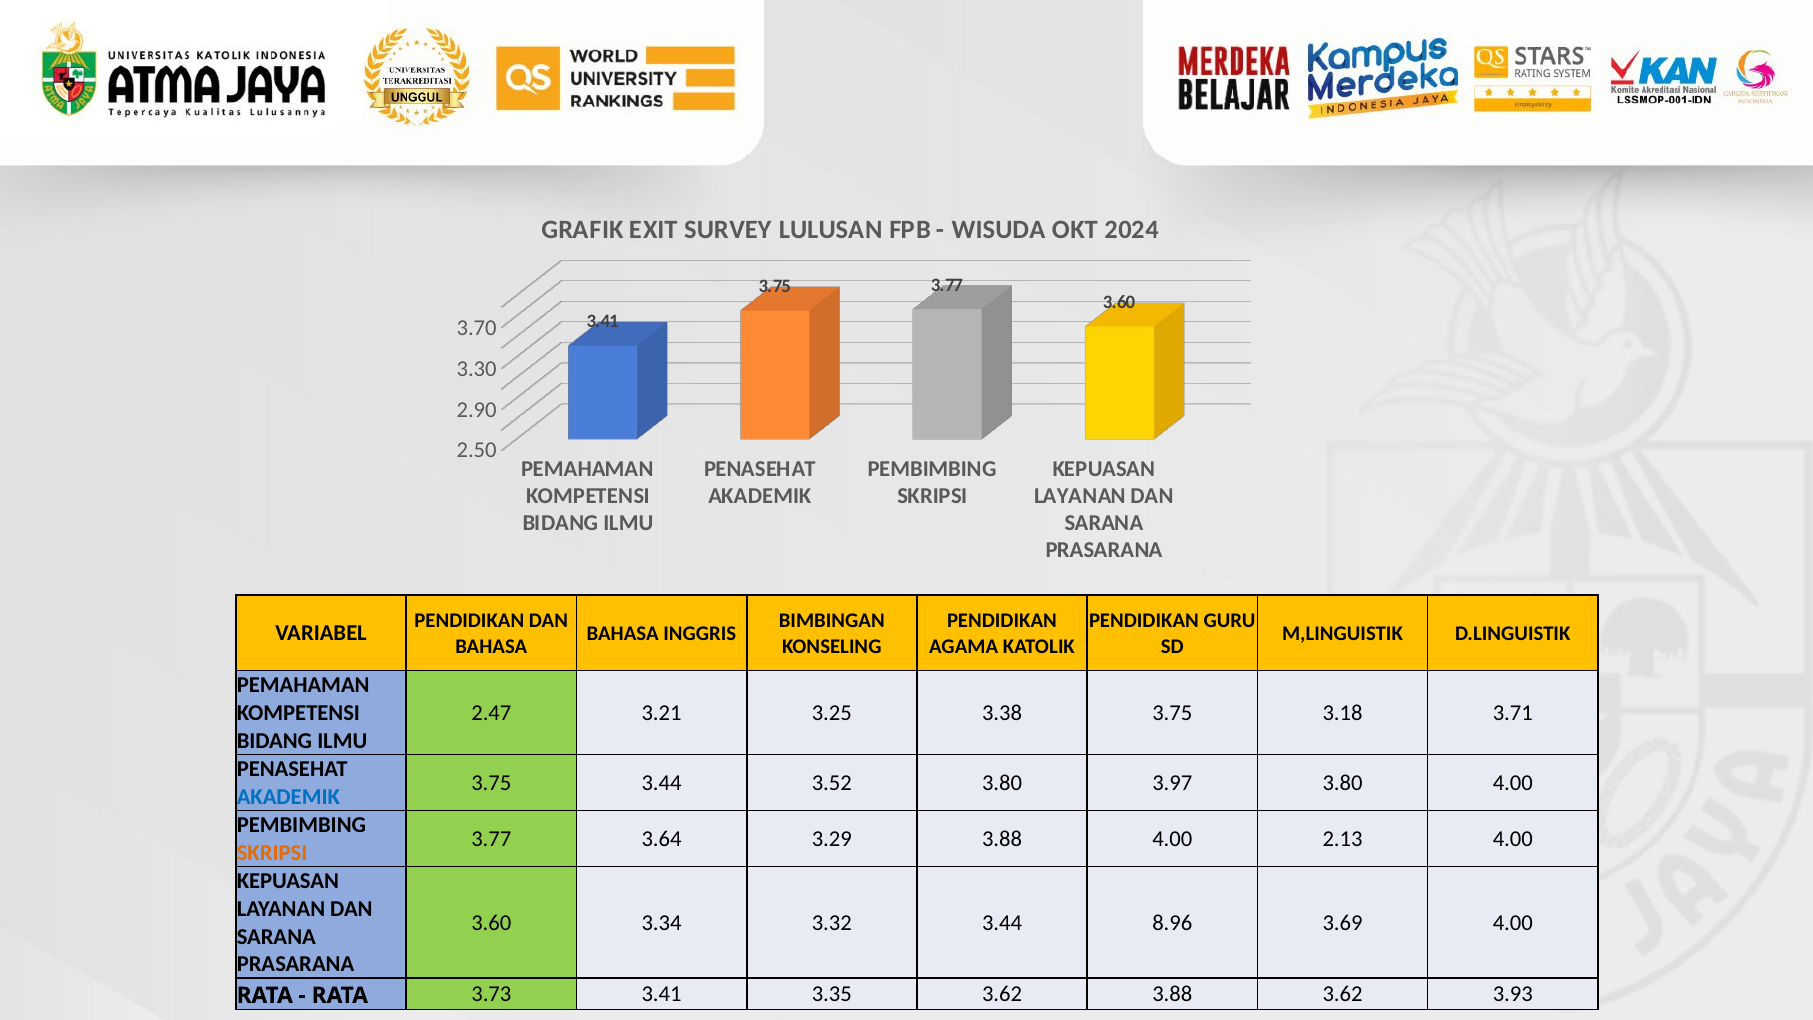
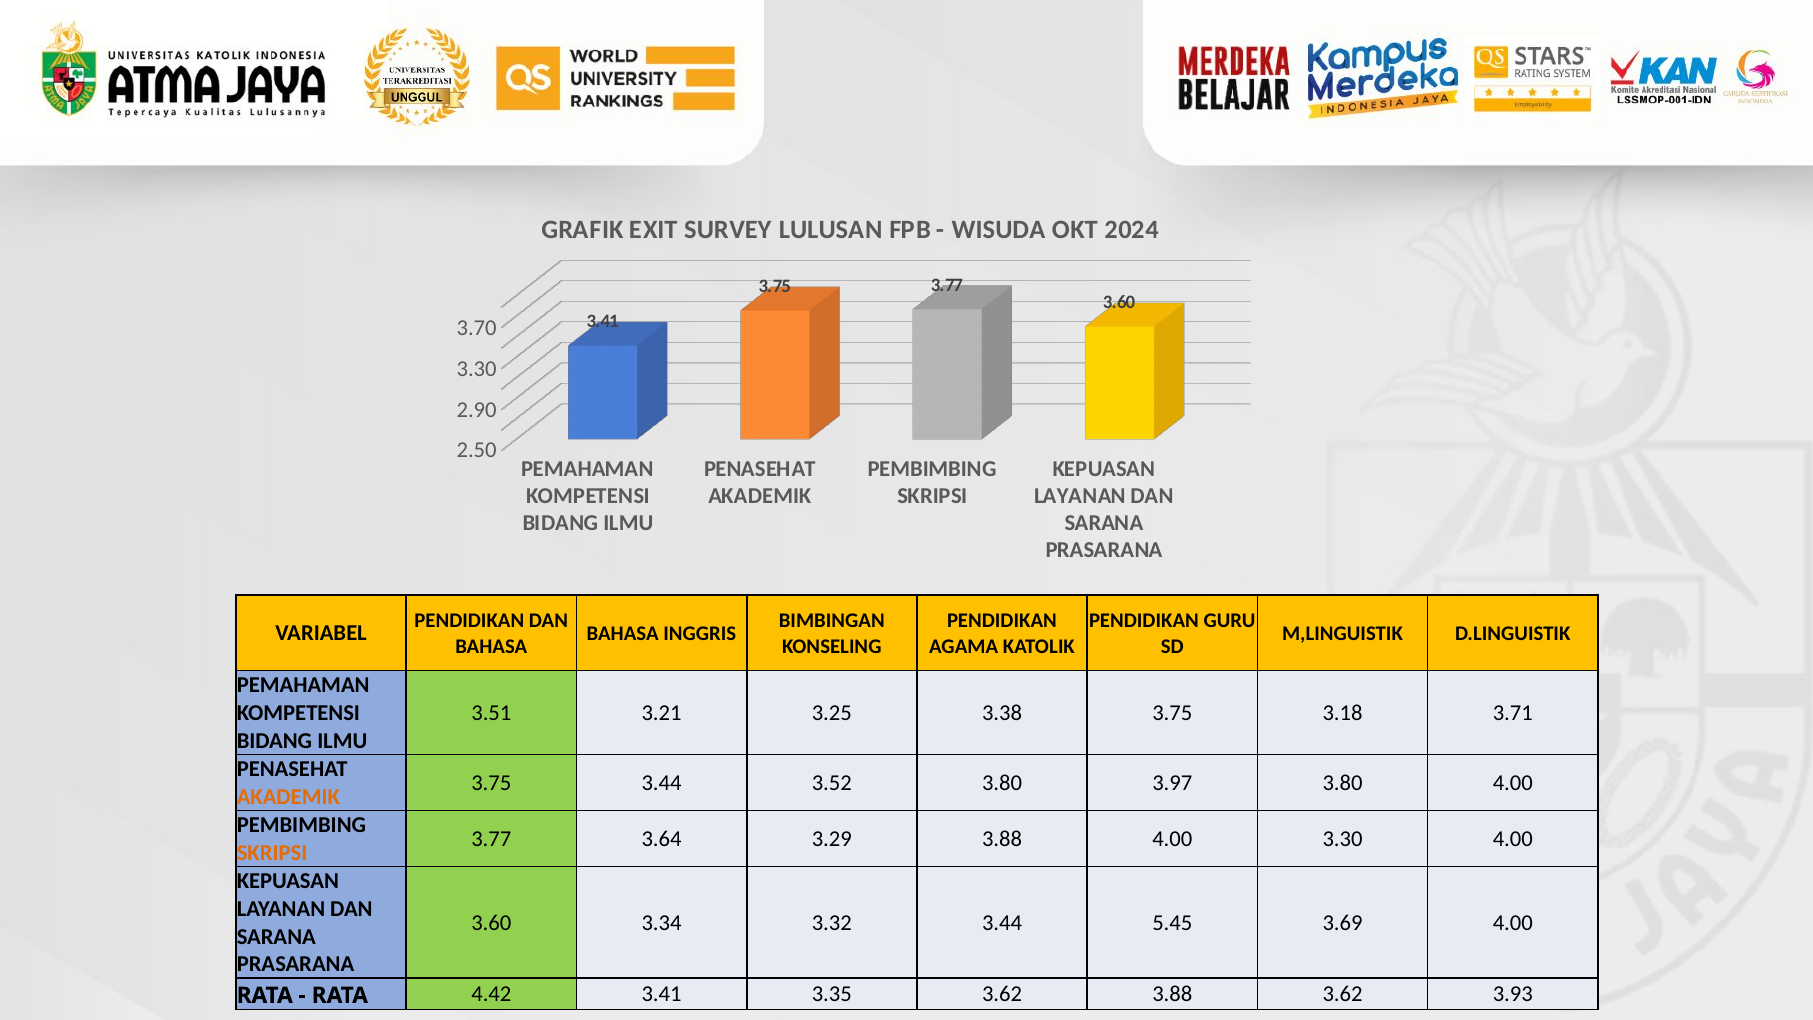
2.47: 2.47 -> 3.51 (491, 713)
AKADEMIK colour: blue -> orange (288, 797)
4.00 2.13: 2.13 -> 3.30 (1343, 839)
8.96: 8.96 -> 5.45 (1172, 923)
3.73: 3.73 -> 4.42 (491, 994)
